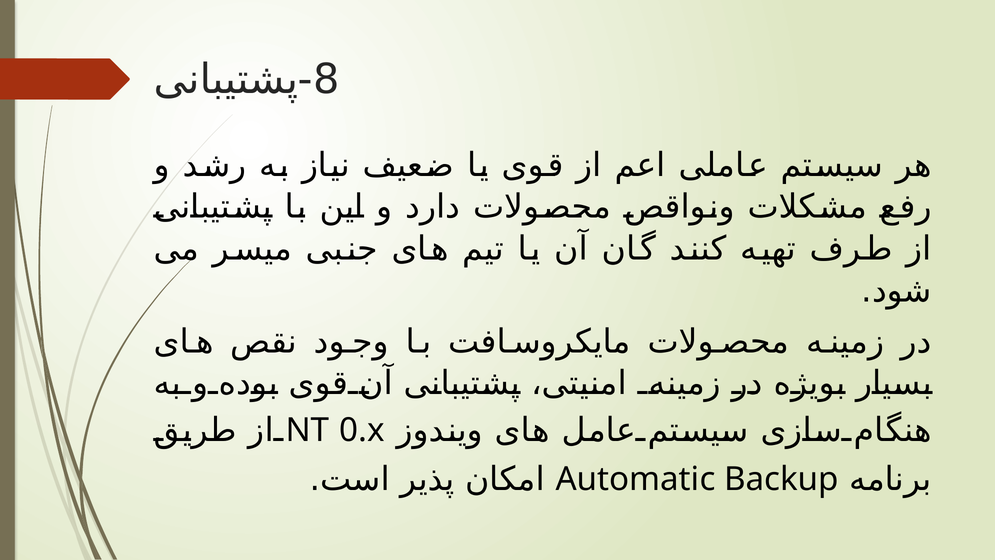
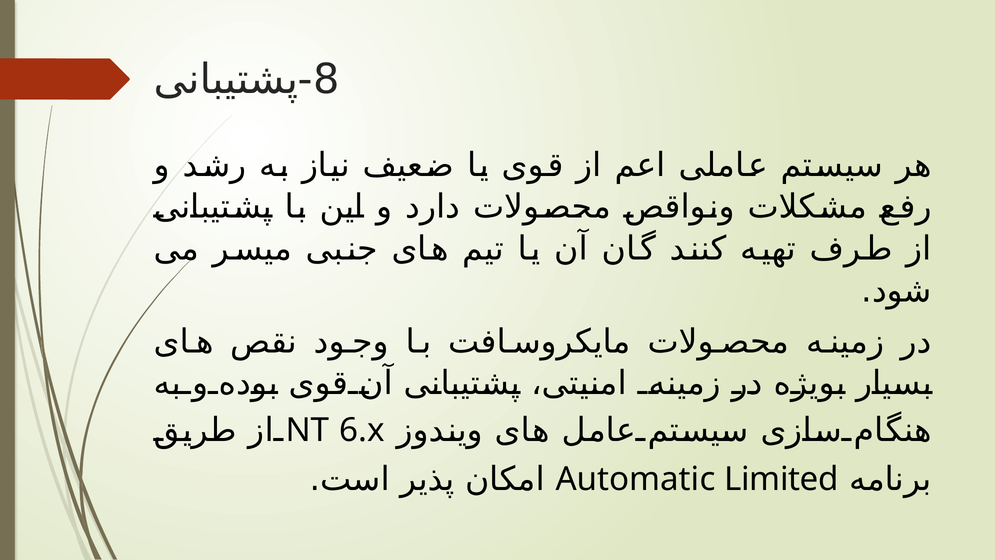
0.x: 0.x -> 6.x (362, 430)
Backup: Backup -> Limited (781, 479)
